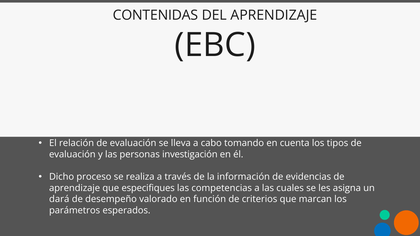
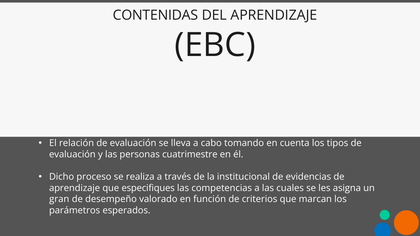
investigación: investigación -> cuatrimestre (190, 155)
información: información -> institucional (243, 177)
dará: dará -> gran (59, 199)
